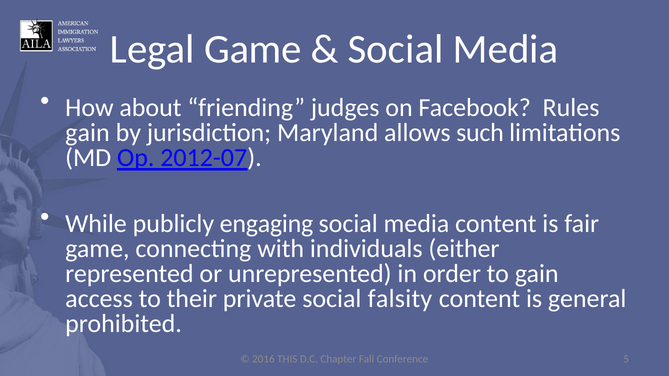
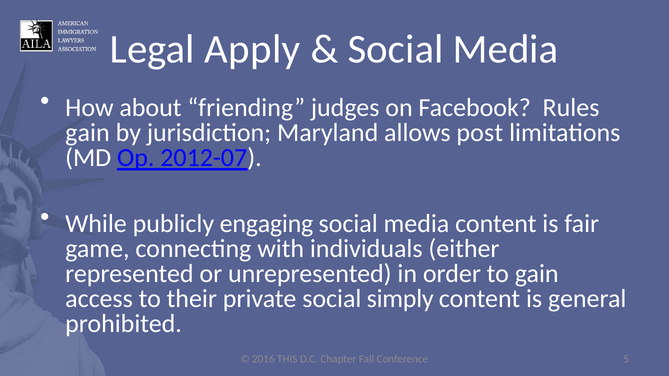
Legal Game: Game -> Apply (252, 49)
such: such -> post (480, 133)
falsity: falsity -> simply (400, 299)
